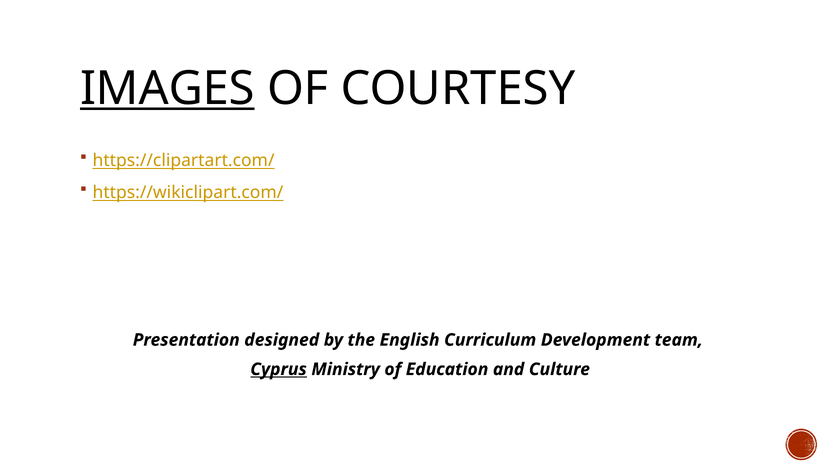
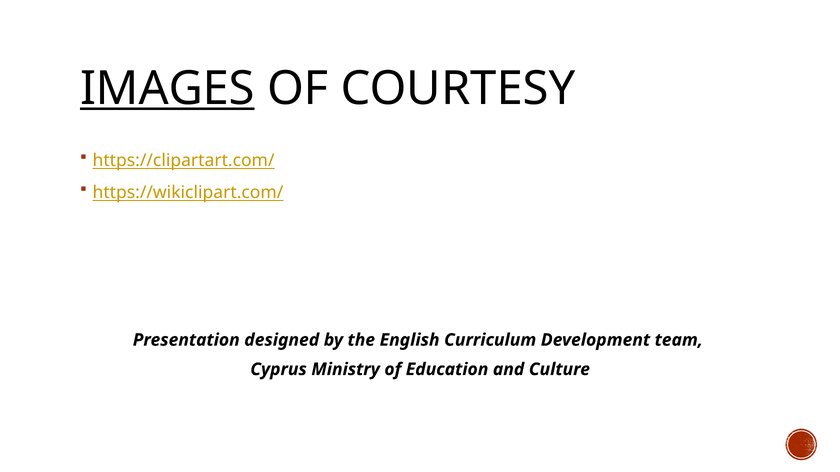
Cyprus underline: present -> none (279, 370)
